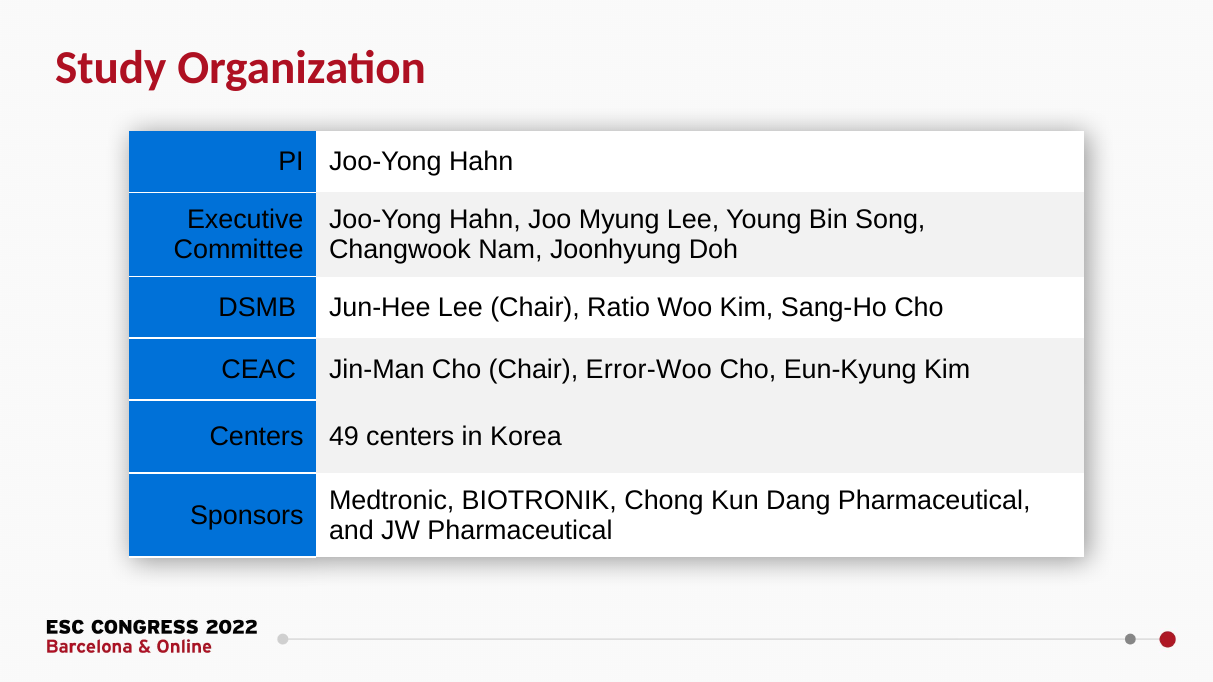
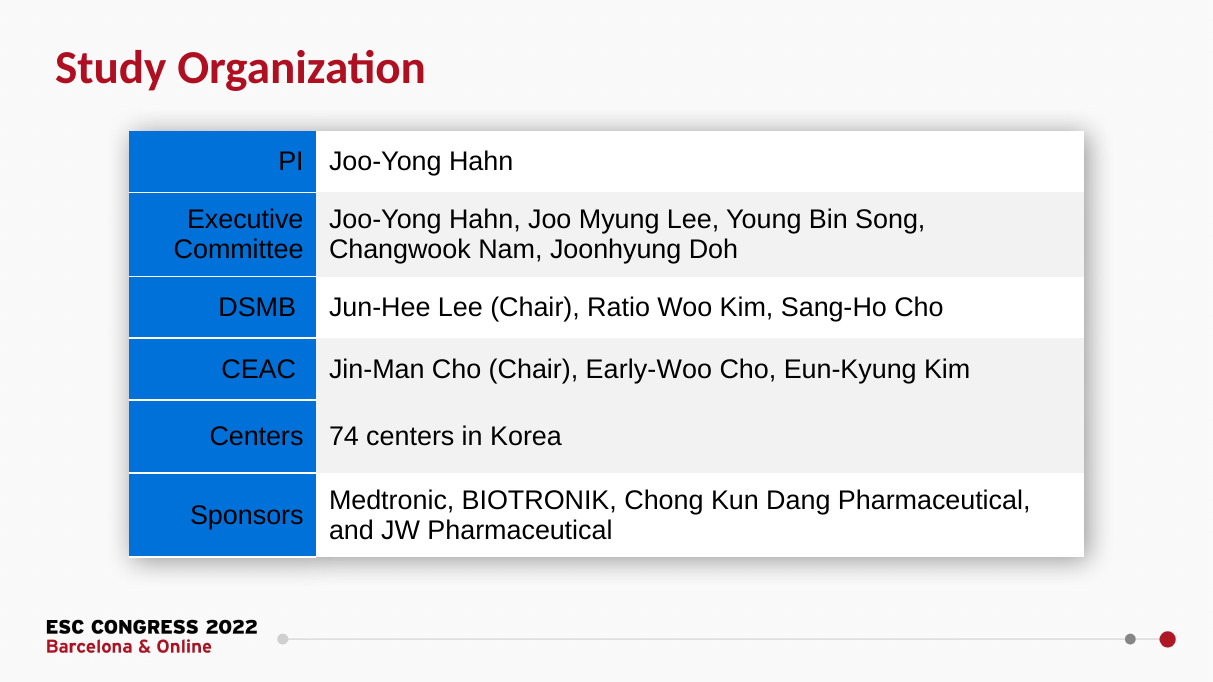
Error-Woo: Error-Woo -> Early-Woo (649, 370)
49: 49 -> 74 (344, 437)
